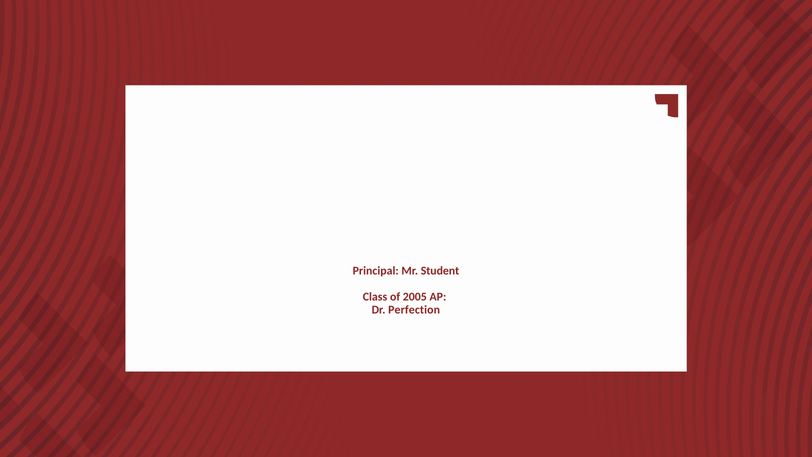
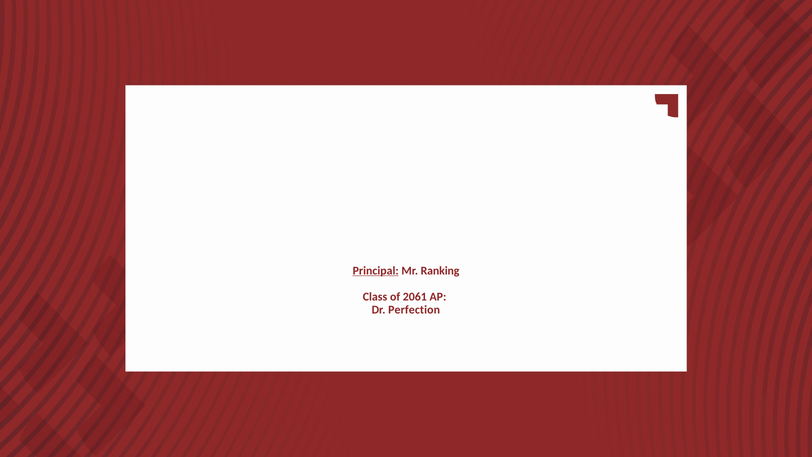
Principal underline: none -> present (376, 271)
Student: Student -> Ranking (440, 271)
2005: 2005 -> 2061 (415, 297)
